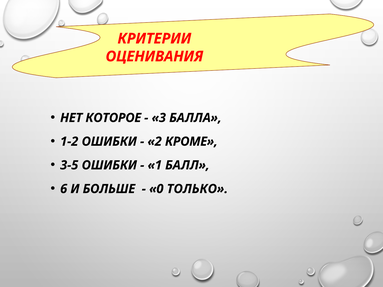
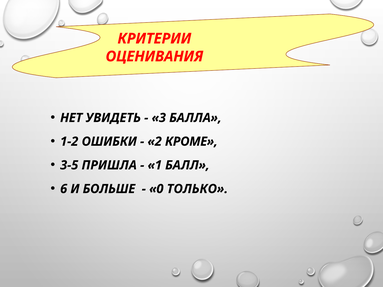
КОТОРОЕ: КОТОРОЕ -> УВИДЕТЬ (113, 118)
3-5 ОШИБКИ: ОШИБКИ -> ПРИШЛА (109, 165)
